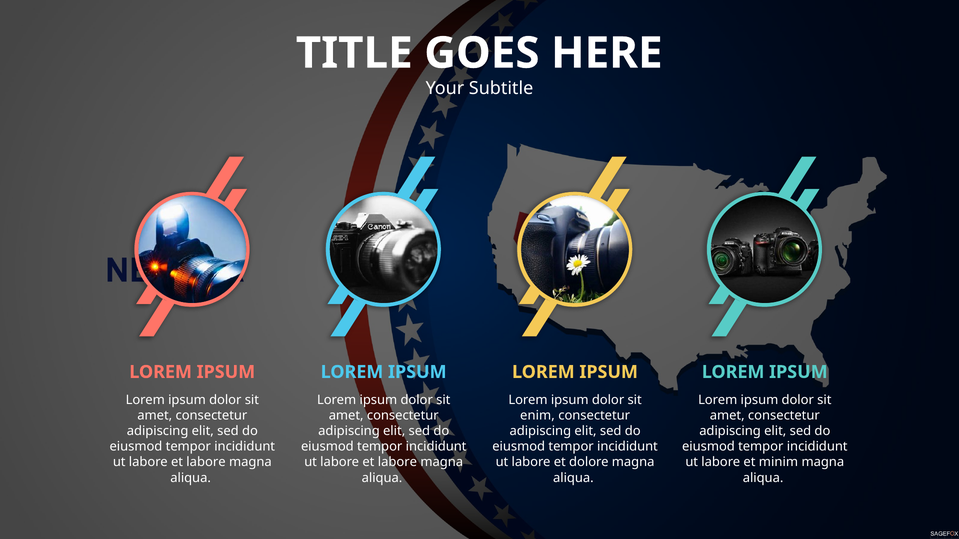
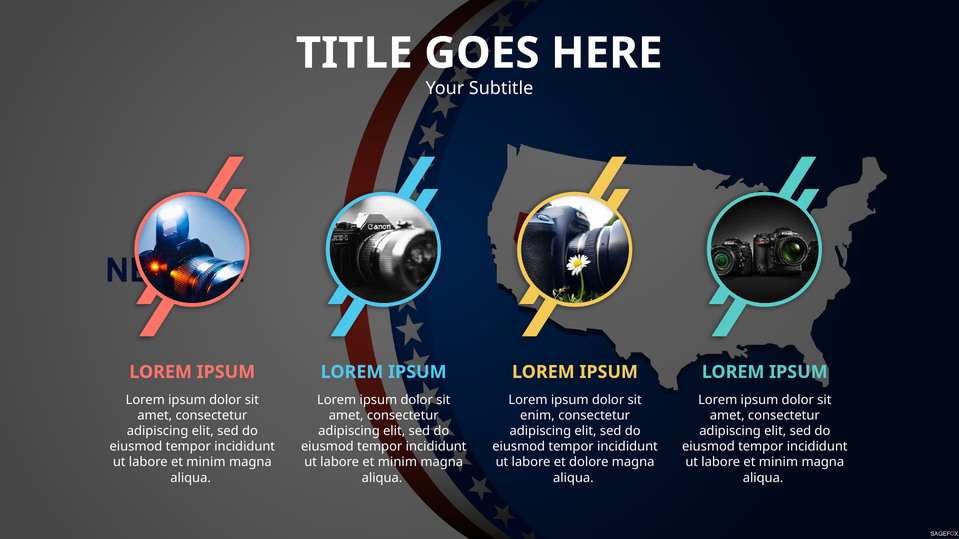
labore: labore -> minim (206, 463)
labore: labore -> minim (397, 463)
